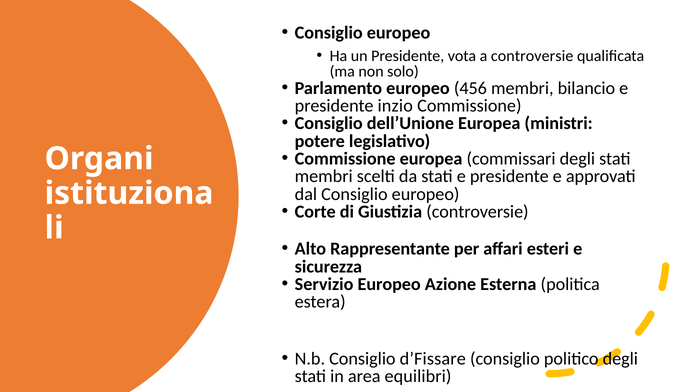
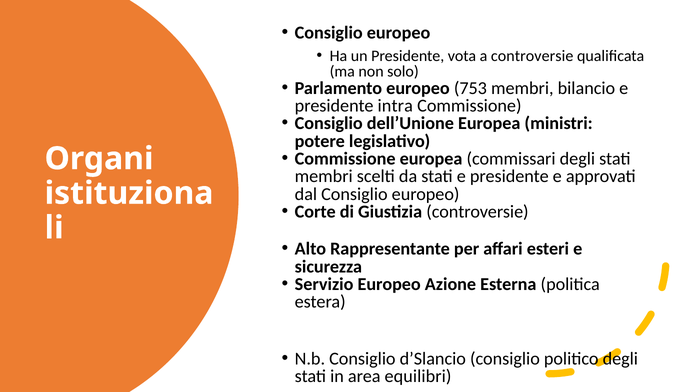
456: 456 -> 753 (470, 88)
inzio: inzio -> intra (395, 106)
d’Fissare: d’Fissare -> d’Slancio (433, 359)
